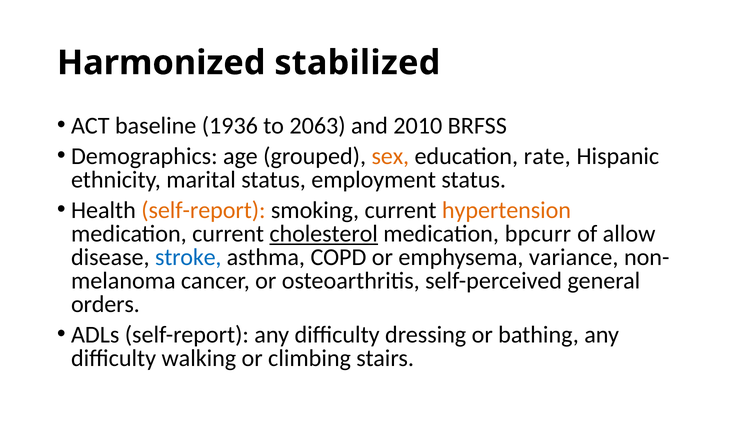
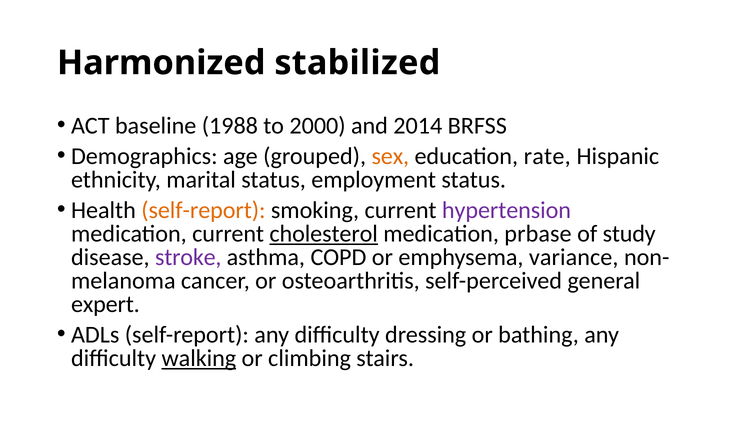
1936: 1936 -> 1988 (230, 126)
2063: 2063 -> 2000 (318, 126)
2010: 2010 -> 2014 (418, 126)
hypertension colour: orange -> purple (506, 210)
bpcurr: bpcurr -> prbase (538, 234)
allow: allow -> study (629, 234)
stroke colour: blue -> purple (188, 257)
orders: orders -> expert (105, 304)
walking underline: none -> present (199, 358)
